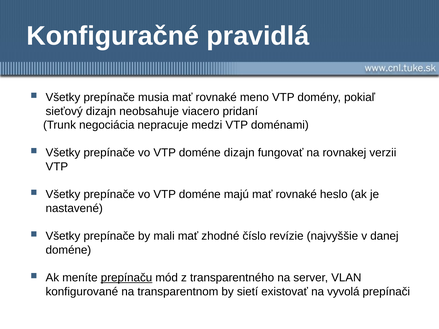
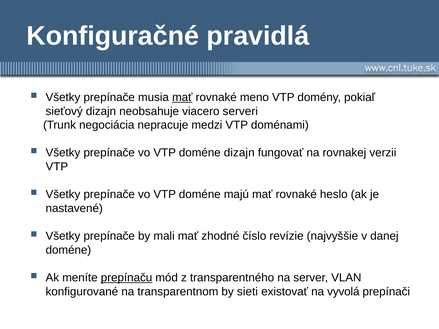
mať underline: none -> present (182, 97)
pridaní: pridaní -> serveri (240, 111)
sietí: sietí -> sieti (247, 292)
